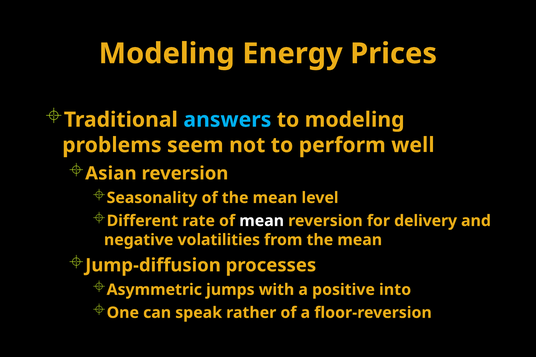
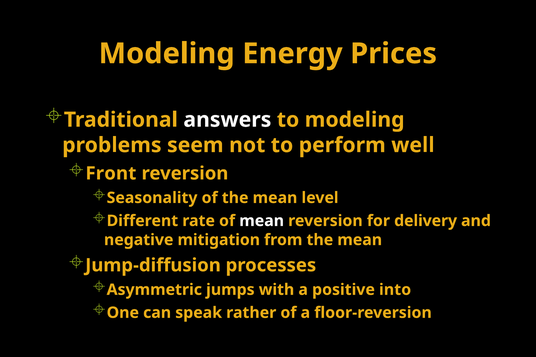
answers colour: light blue -> white (227, 120)
Asian: Asian -> Front (111, 174)
volatilities: volatilities -> mitigation (219, 240)
